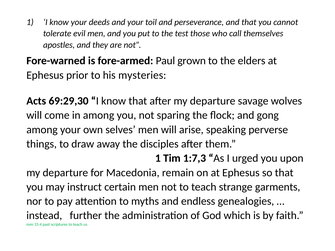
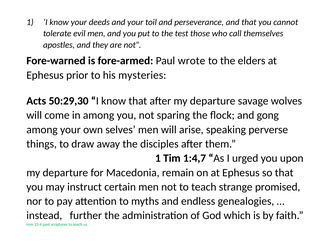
grown: grown -> wrote (192, 61)
69:29,30: 69:29,30 -> 50:29,30 (69, 101)
1:7,3: 1:7,3 -> 1:4,7 (195, 158)
garments: garments -> promised (278, 187)
